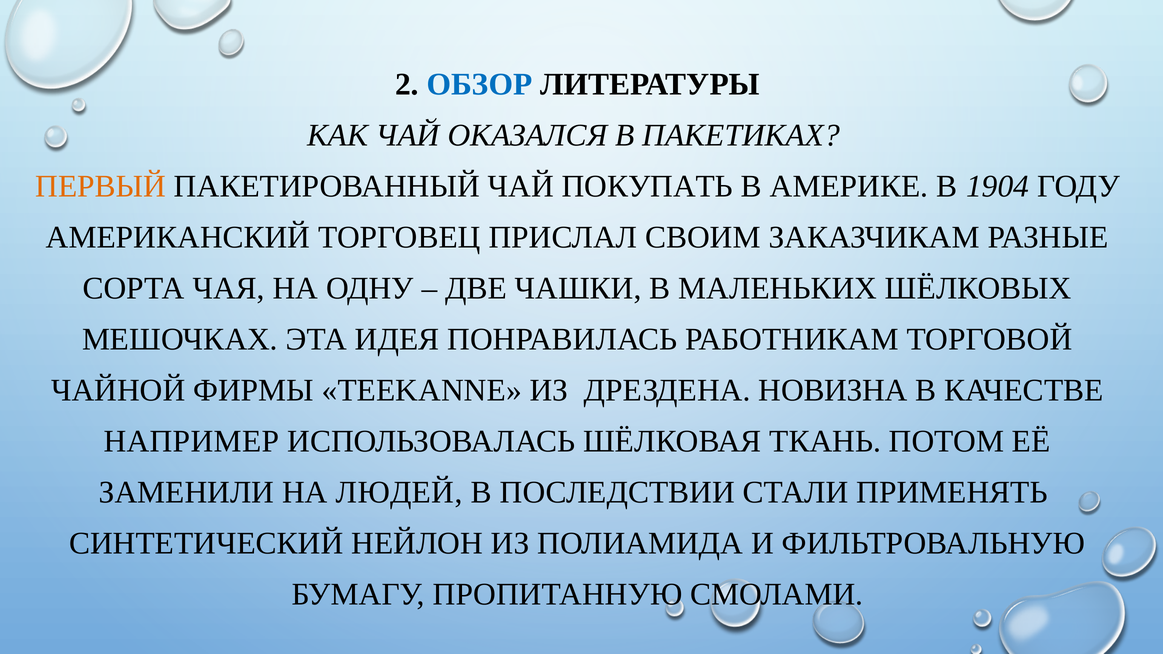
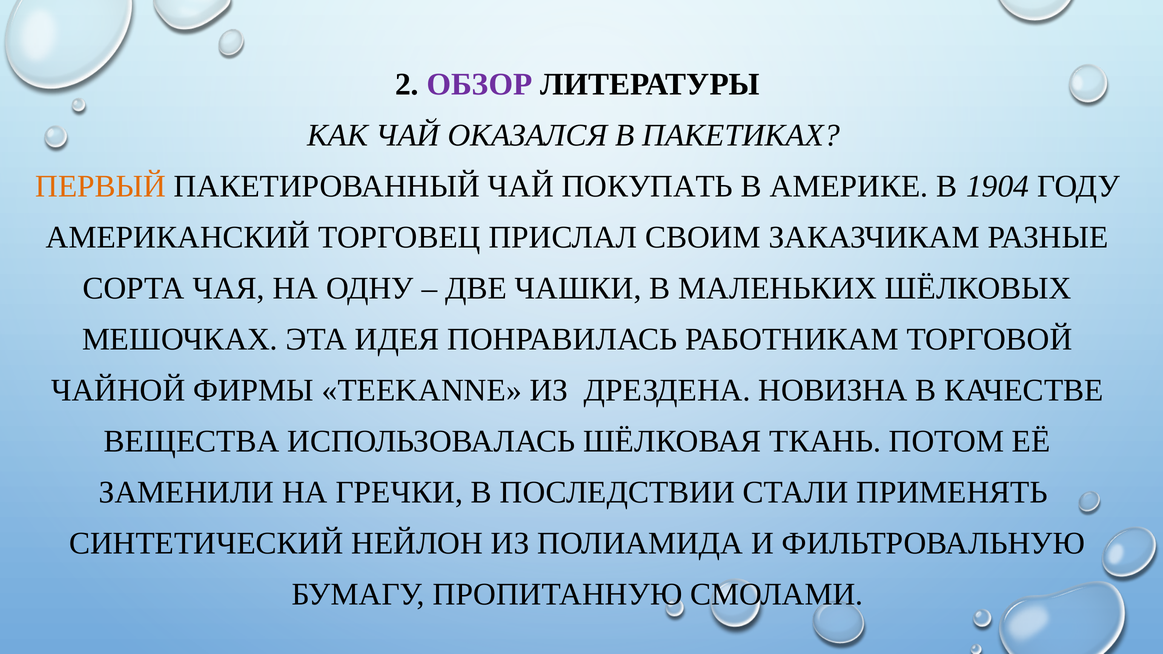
ОБЗОР colour: blue -> purple (479, 84)
НАПРИМЕР: НАПРИМЕР -> ВЕЩЕСТВА (192, 441)
ЛЮДЕЙ: ЛЮДЕЙ -> ГРЕЧКИ (399, 492)
